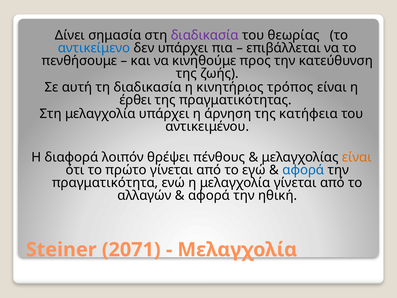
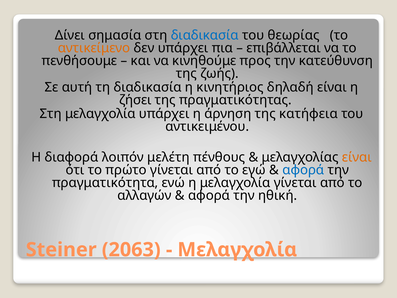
διαδικασία colour: purple -> blue (205, 35)
αντικείμενο colour: blue -> orange (94, 48)
τρόπος: τρόπος -> δηλαδή (290, 87)
έρθει: έρθει -> ζήσει (135, 100)
θρέψει: θρέψει -> μελέτη (169, 157)
2071: 2071 -> 2063 (131, 250)
